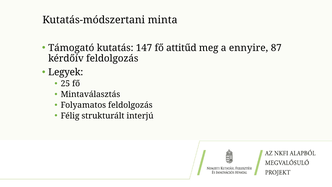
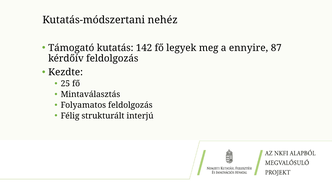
minta: minta -> nehéz (163, 20)
147: 147 -> 142 (144, 48)
attitűd: attitűd -> legyek (181, 48)
Legyek: Legyek -> Kezdte (66, 72)
